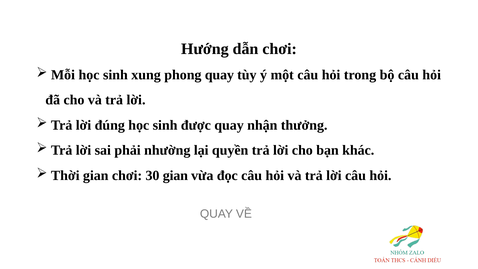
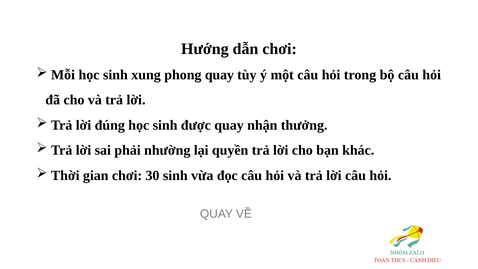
30 gian: gian -> sinh (175, 175)
